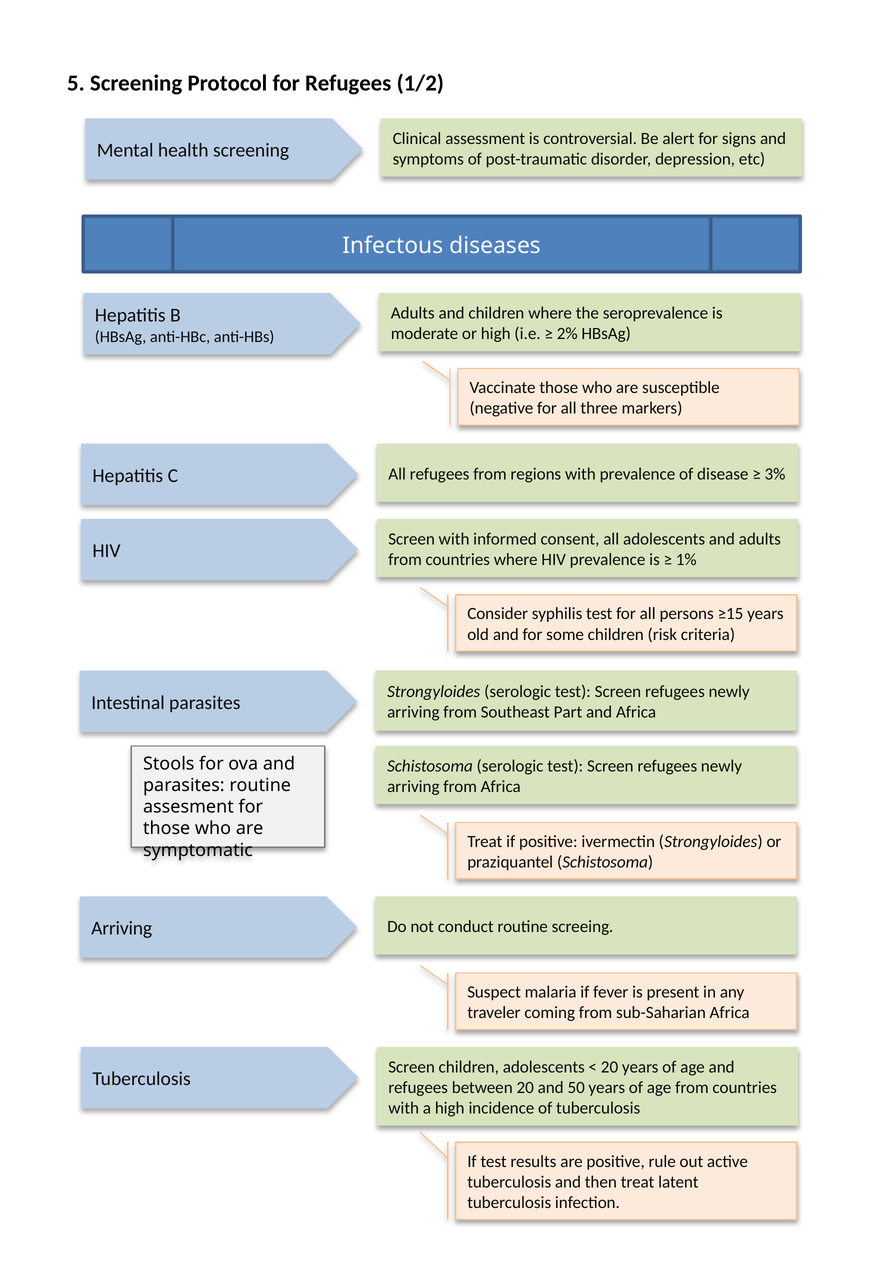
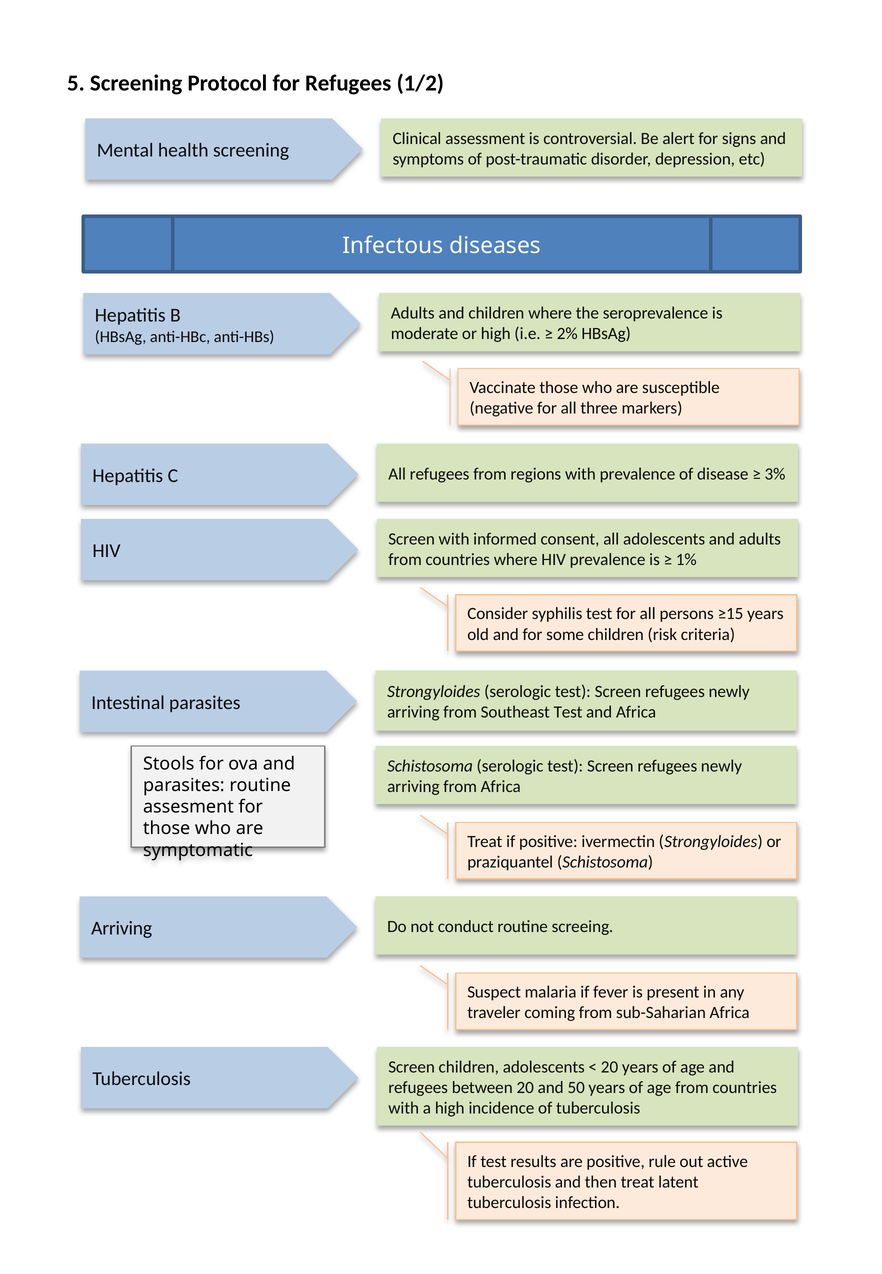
Southeast Part: Part -> Test (568, 712)
